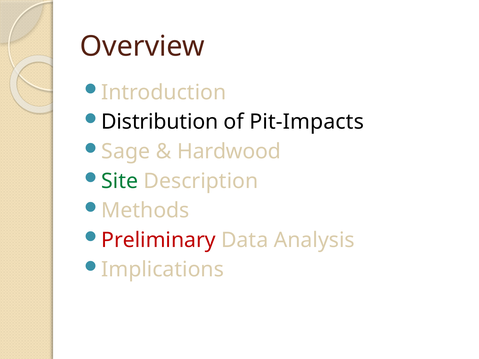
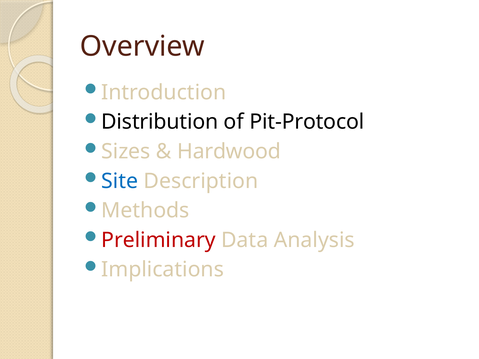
Pit-Impacts: Pit-Impacts -> Pit-Protocol (307, 122)
Sage: Sage -> Sizes (126, 152)
Site colour: green -> blue (120, 181)
